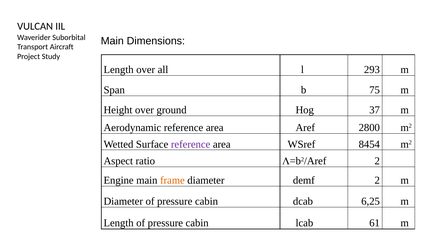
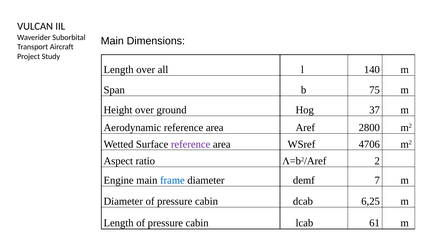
293: 293 -> 140 (372, 69)
8454: 8454 -> 4706 (369, 144)
frame colour: orange -> blue (172, 180)
demf 2: 2 -> 7 (377, 180)
